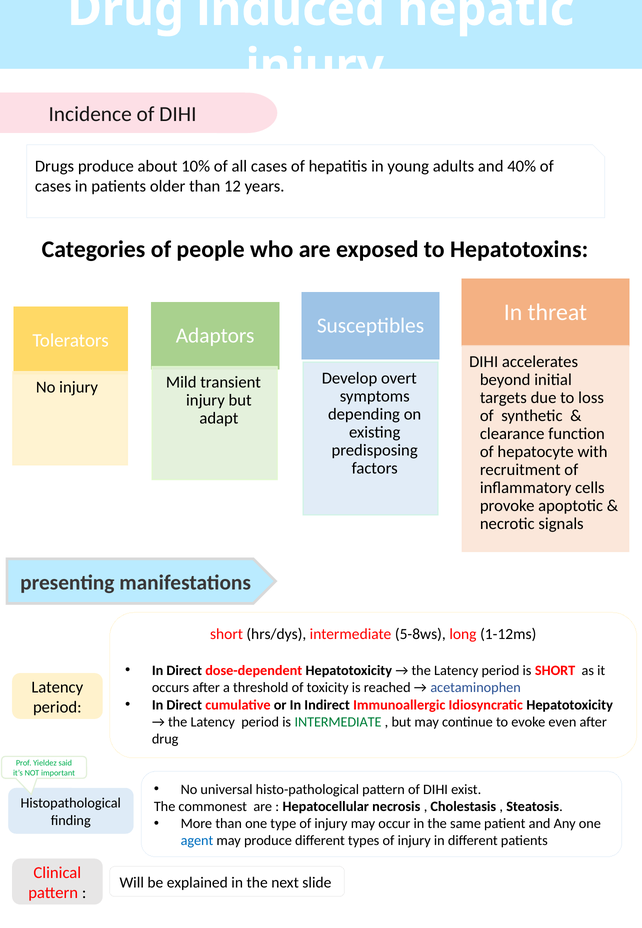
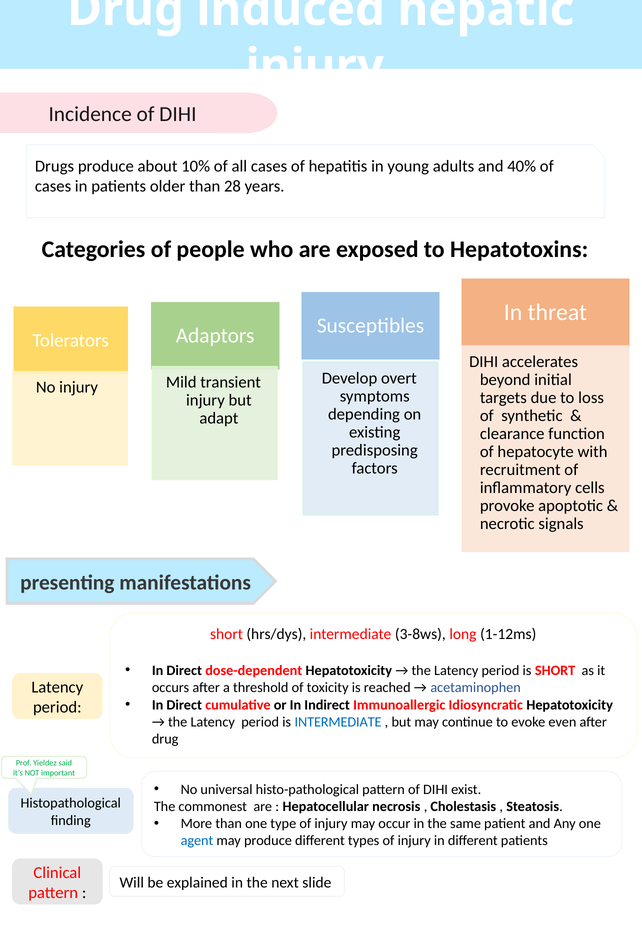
12: 12 -> 28 (232, 186)
5-8ws: 5-8ws -> 3-8ws (420, 634)
INTERMEDIATE colour: green -> blue (338, 721)
